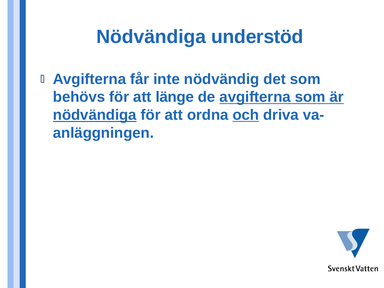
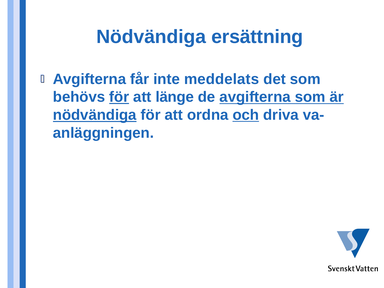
understöd: understöd -> ersättning (257, 37)
nödvändig: nödvändig -> meddelats (222, 79)
för underline: none -> present (119, 97)
